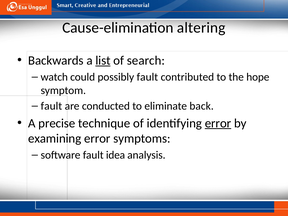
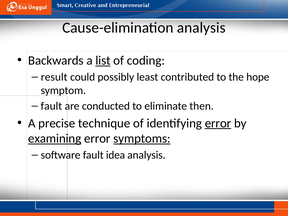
Cause-elimination altering: altering -> analysis (201, 28)
search: search -> coding (146, 60)
watch: watch -> result (54, 77)
possibly fault: fault -> least (147, 77)
back: back -> then (202, 106)
examining underline: none -> present (55, 139)
symptoms underline: none -> present (142, 139)
